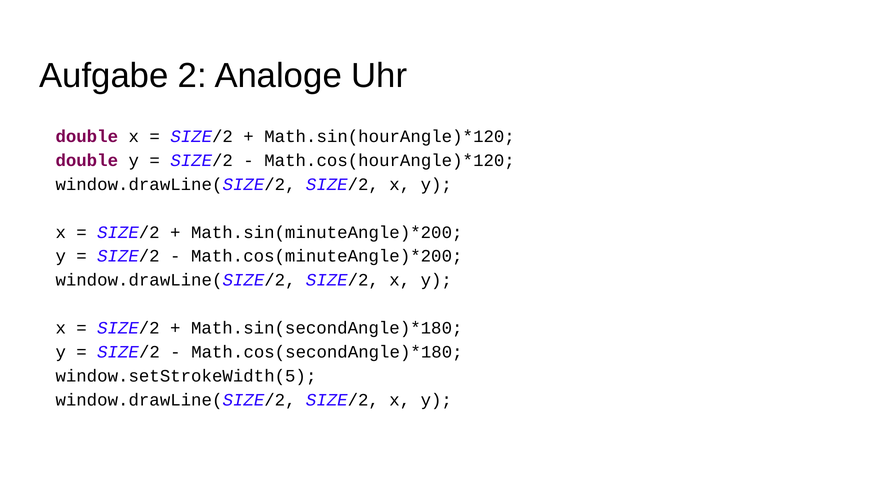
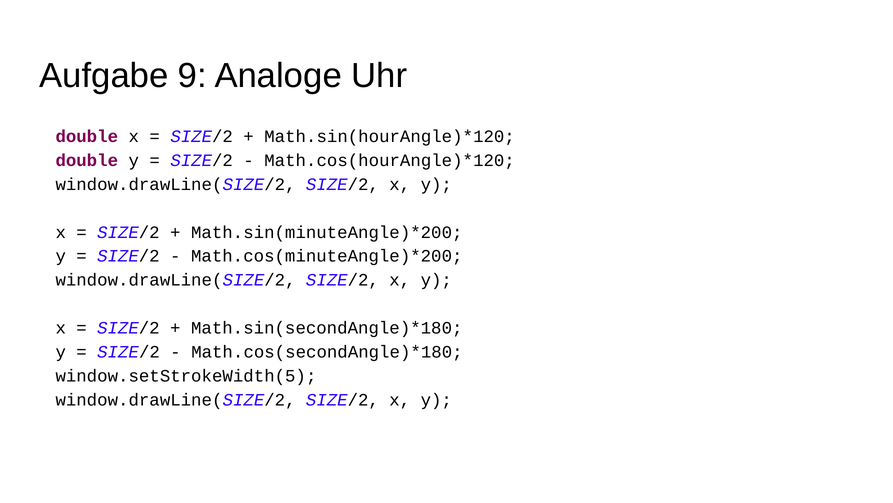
2: 2 -> 9 (192, 76)
